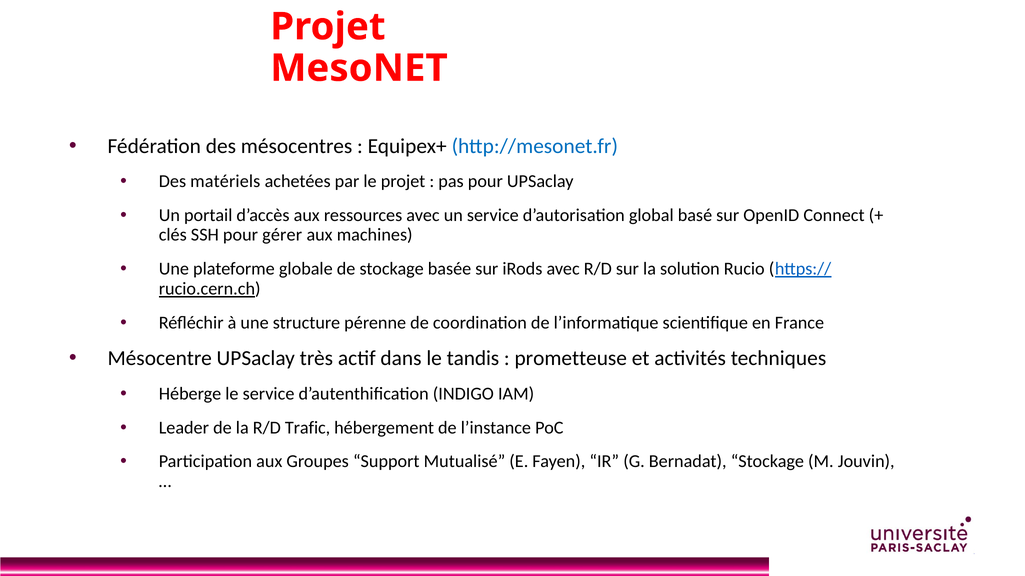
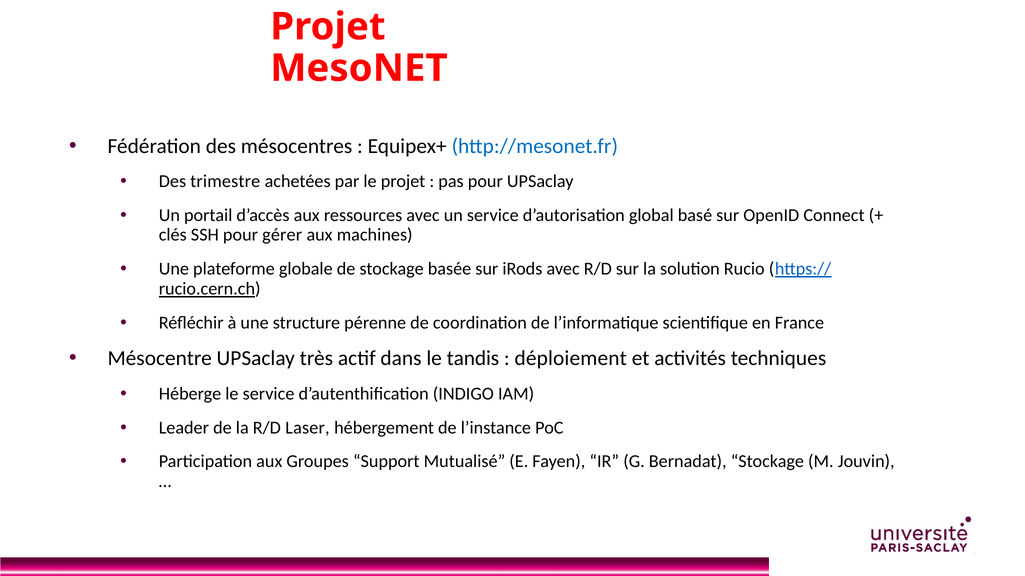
matériels: matériels -> trimestre (225, 182)
prometteuse: prometteuse -> déploiement (571, 359)
Trafic: Trafic -> Laser (307, 428)
